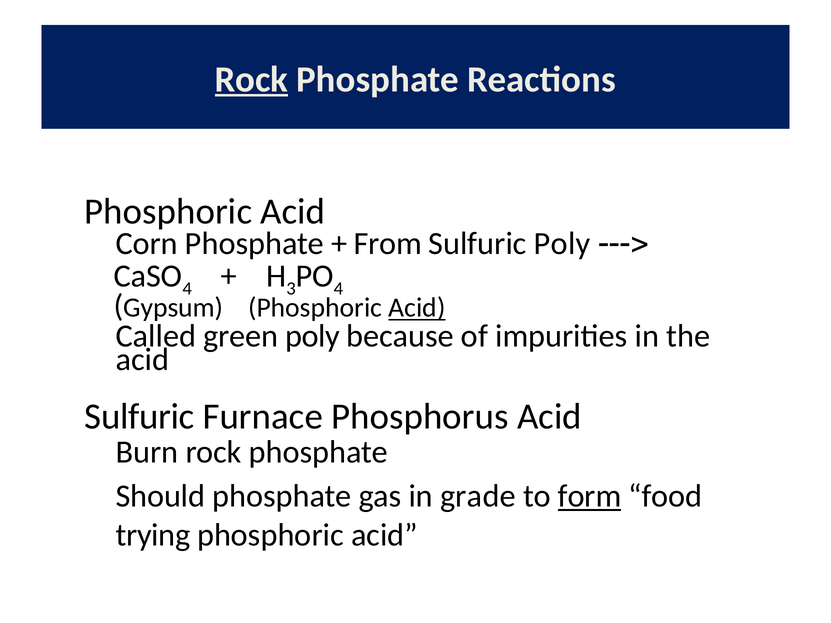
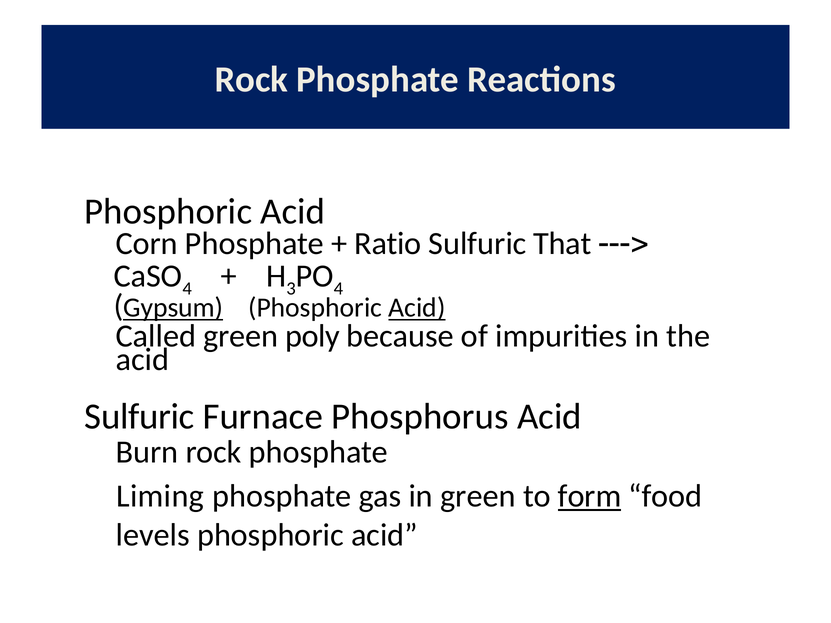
Rock underline: present -> none (251, 79)
From: From -> Ratio (388, 244)
Sulfuric Poly: Poly -> That (562, 244)
Gypsum underline: none -> present (173, 308)
Should: Should -> Liming (160, 496)
in grade: grade -> green (478, 496)
trying: trying -> levels (153, 535)
